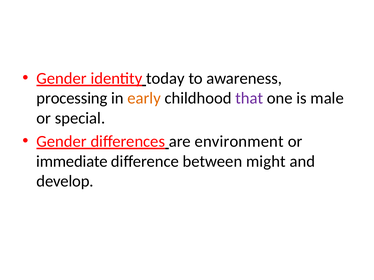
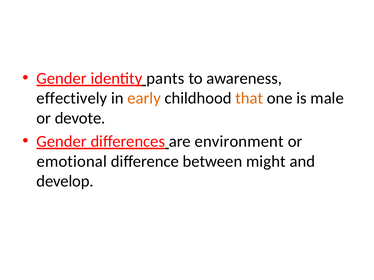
today: today -> pants (165, 78)
processing: processing -> effectively (72, 98)
that colour: purple -> orange (249, 98)
special: special -> devote (80, 118)
immediate: immediate -> emotional (72, 162)
